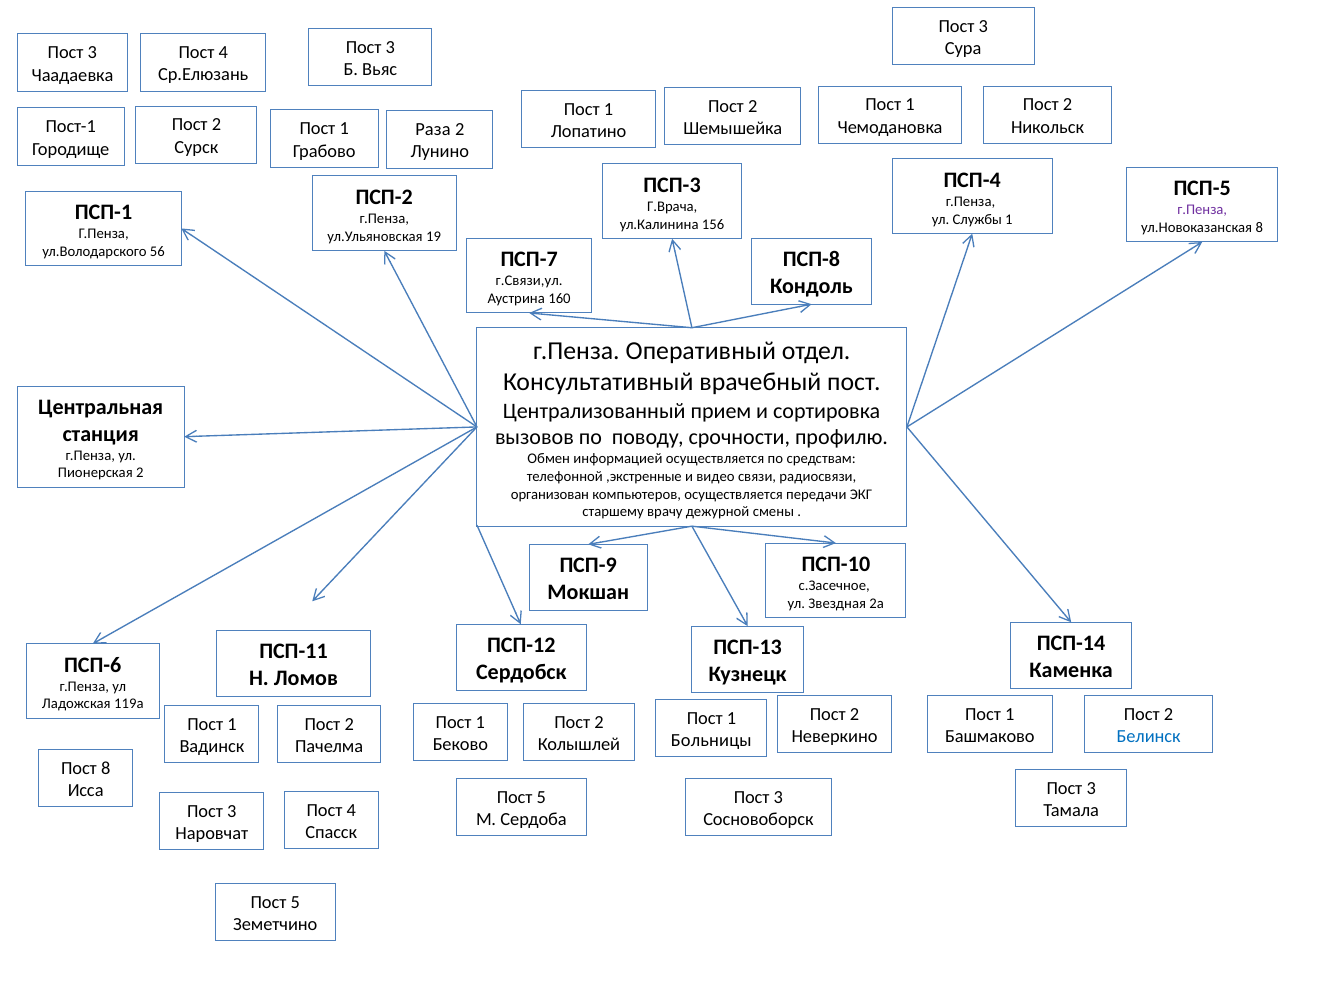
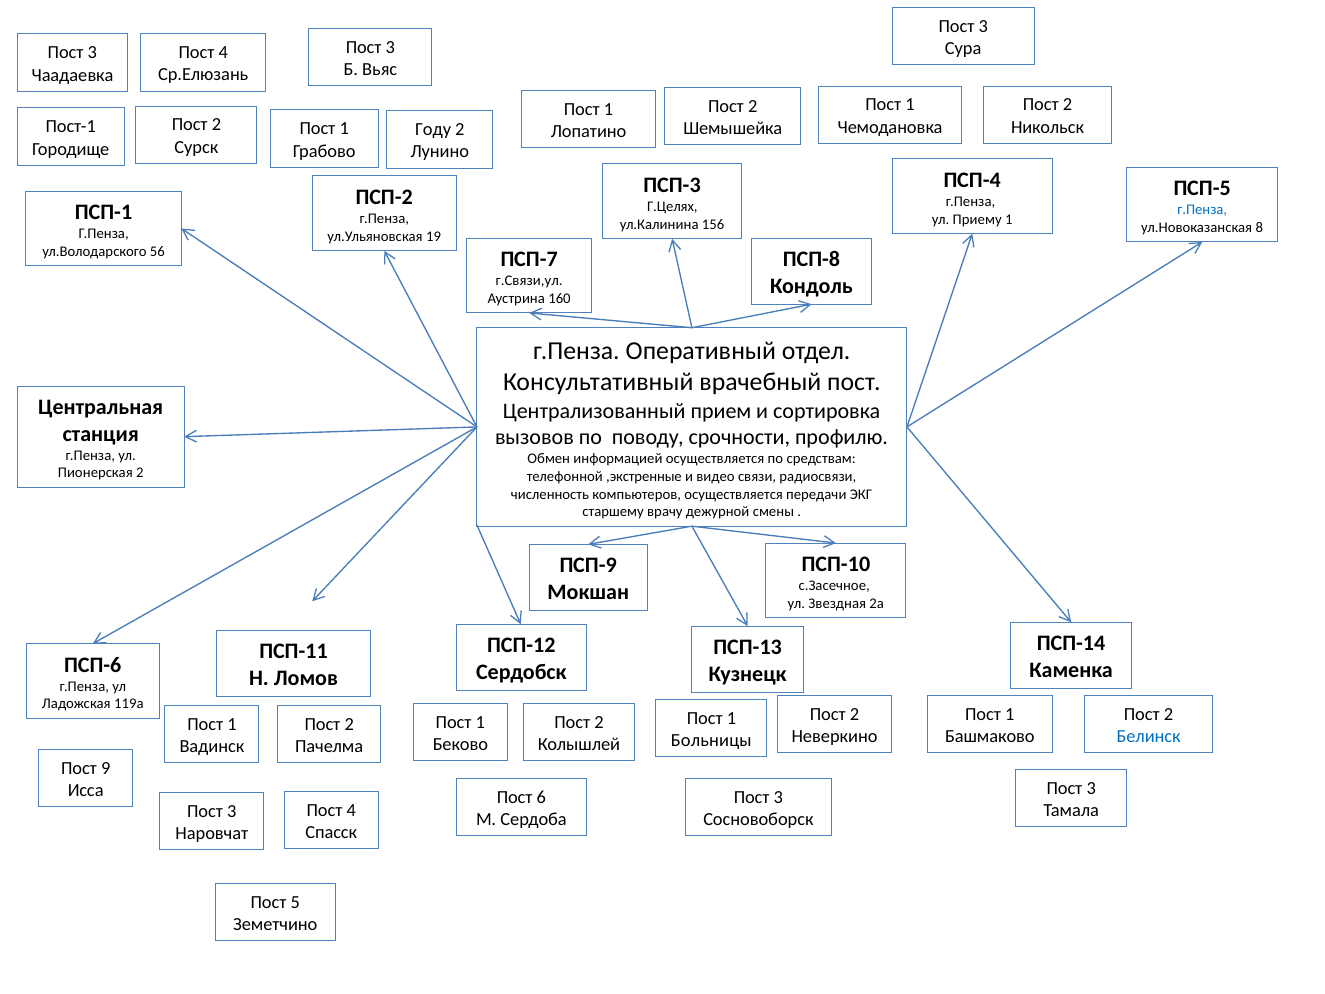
Раза: Раза -> Году (433, 130)
Г.Врача: Г.Врача -> Г.Целях (672, 207)
г.Пенза colour: purple -> blue (1202, 210)
Службы: Службы -> Приему (977, 219)
организован: организован -> численность (550, 494)
Пост 8: 8 -> 9 (106, 768)
5: 5 -> 6 (541, 797)
